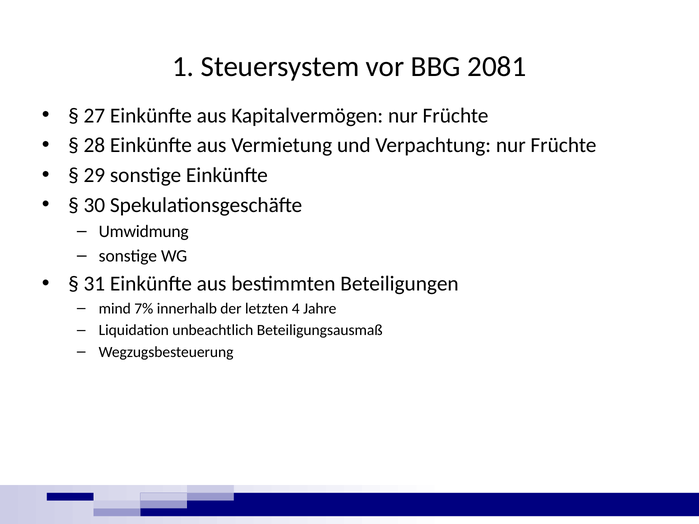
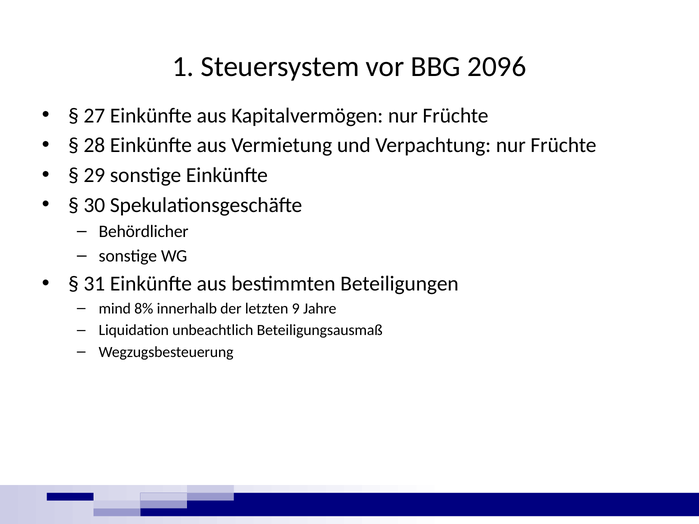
2081: 2081 -> 2096 (497, 67)
Umwidmung: Umwidmung -> Behördlicher (144, 232)
7%: 7% -> 8% (144, 309)
letzten 4: 4 -> 9 (296, 309)
